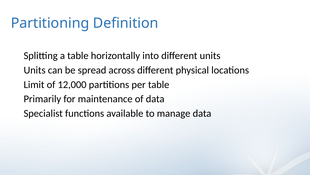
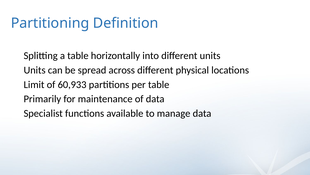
12,000: 12,000 -> 60,933 (72, 84)
